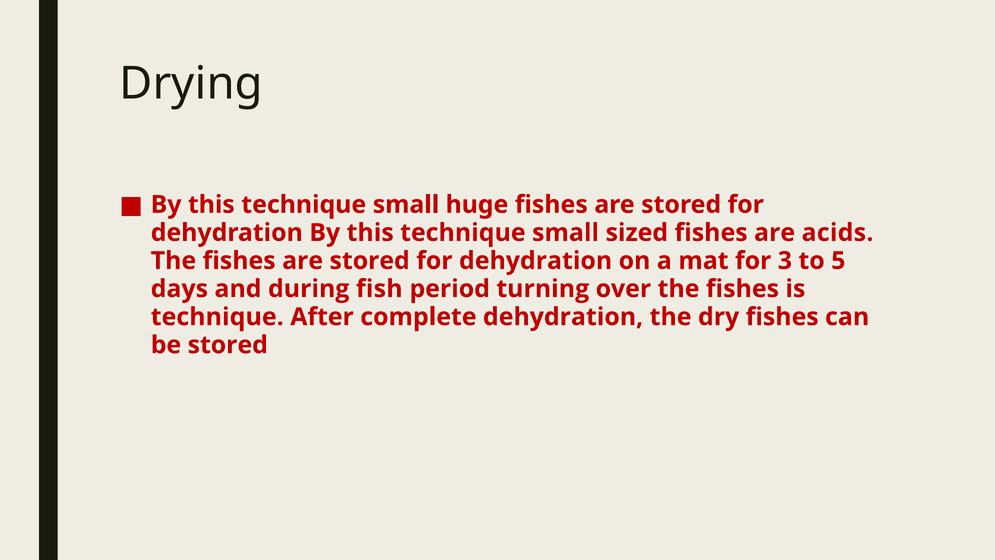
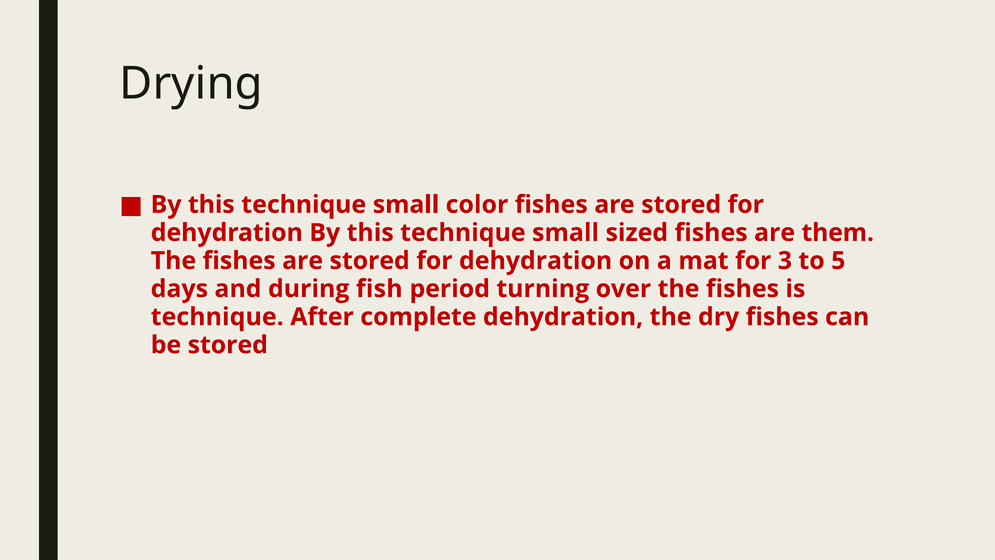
huge: huge -> color (477, 205)
acids: acids -> them (838, 233)
